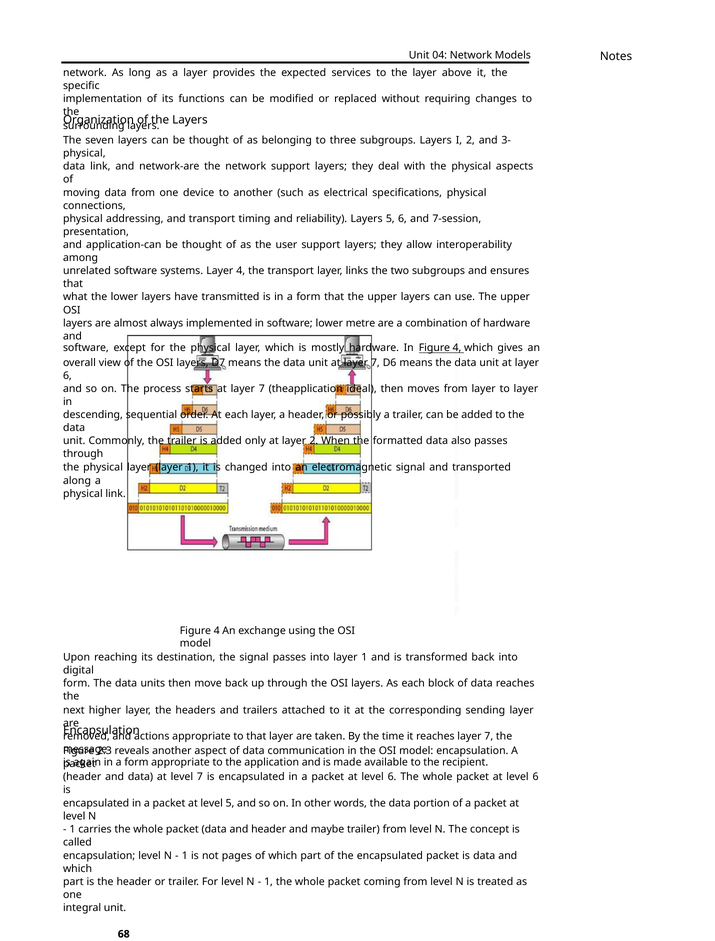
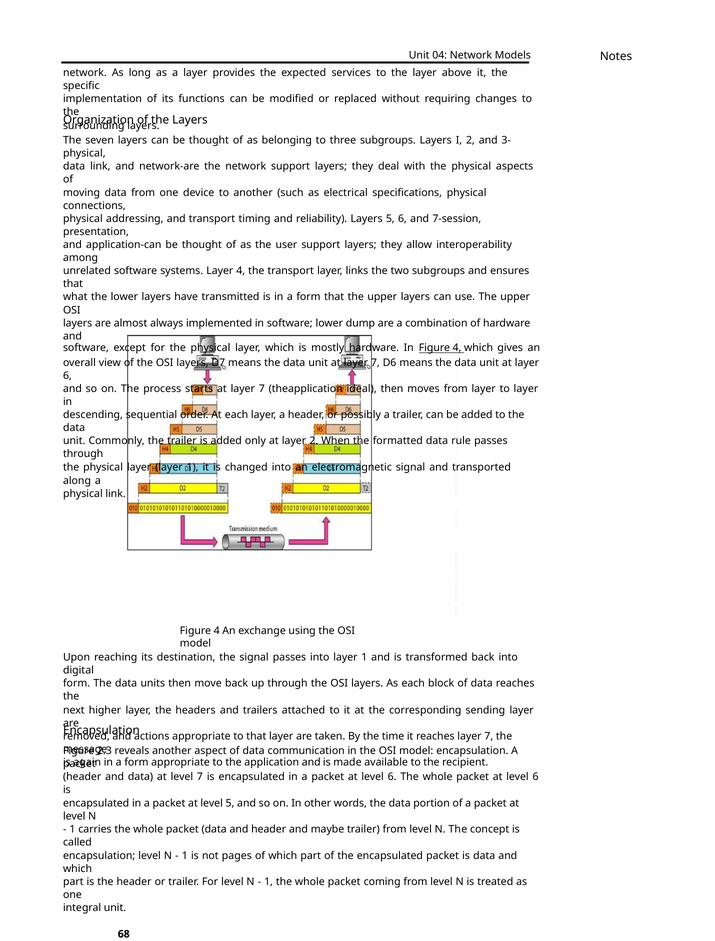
metre: metre -> dump (360, 323)
also: also -> rule (461, 441)
